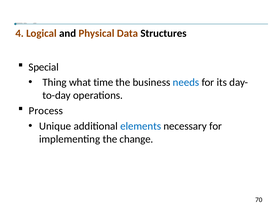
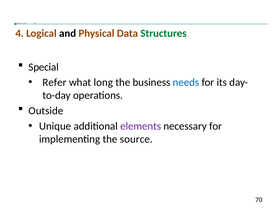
Structures colour: black -> green (163, 33)
Thing: Thing -> Refer (55, 82)
time: time -> long (103, 82)
Process: Process -> Outside (46, 111)
elements colour: blue -> purple (141, 126)
change: change -> source (136, 139)
